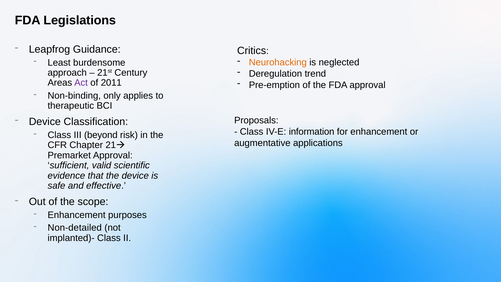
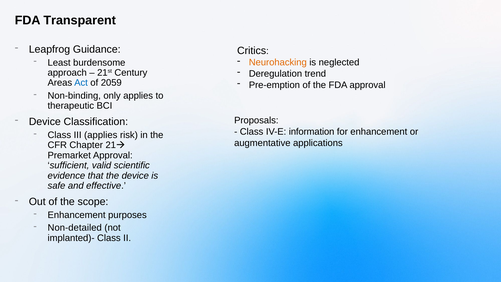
Legislations: Legislations -> Transparent (80, 20)
Act colour: purple -> blue (81, 83)
2011: 2011 -> 2059 (111, 83)
III beyond: beyond -> applies (101, 135)
